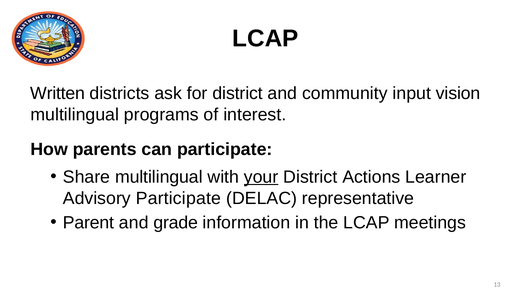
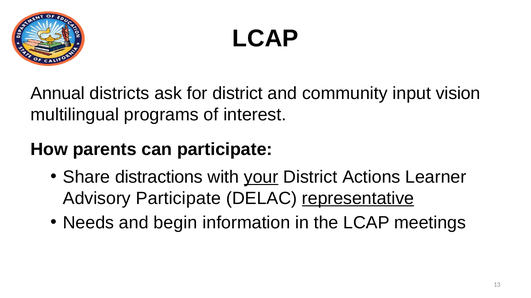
Written: Written -> Annual (58, 94)
Share multilingual: multilingual -> distractions (159, 177)
representative underline: none -> present (358, 199)
Parent: Parent -> Needs (88, 223)
grade: grade -> begin (175, 223)
